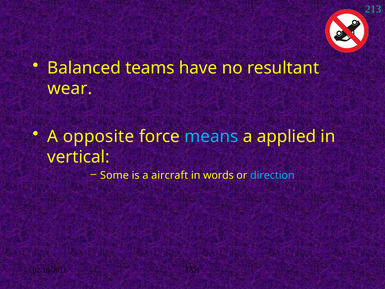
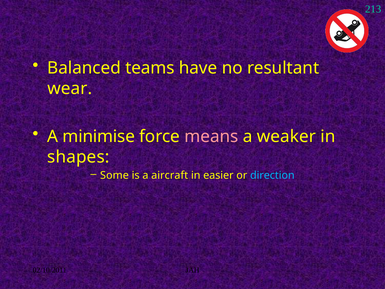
opposite: opposite -> minimise (99, 136)
means colour: light blue -> pink (211, 136)
applied: applied -> weaker (286, 136)
vertical: vertical -> shapes (78, 157)
words: words -> easier (218, 175)
